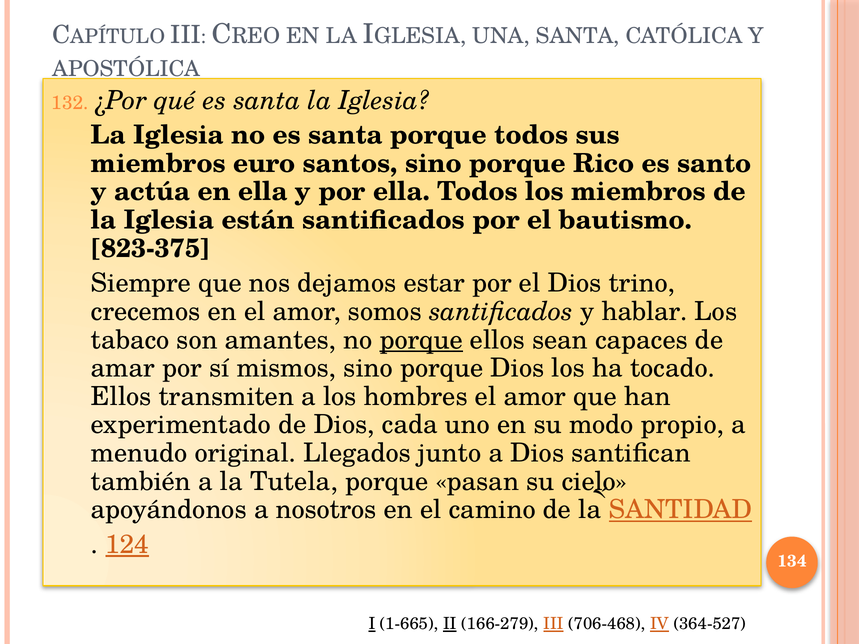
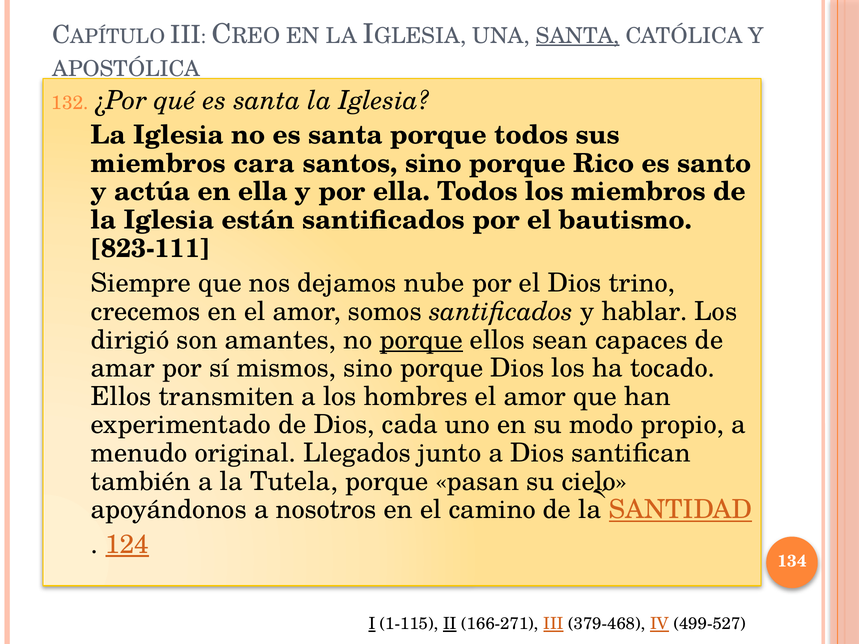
SANTA underline: none -> present (578, 36)
euro: euro -> cara (264, 164)
823-375: 823-375 -> 823-111 (151, 249)
estar: estar -> nube (434, 283)
tabaco: tabaco -> dirigió (130, 340)
1-665: 1-665 -> 1-115 (409, 624)
166-279: 166-279 -> 166-271 (500, 624)
706-468: 706-468 -> 379-468 (607, 624)
364-527: 364-527 -> 499-527 (710, 624)
